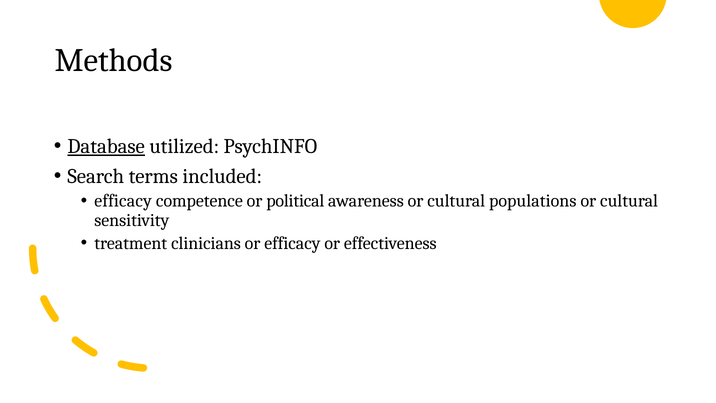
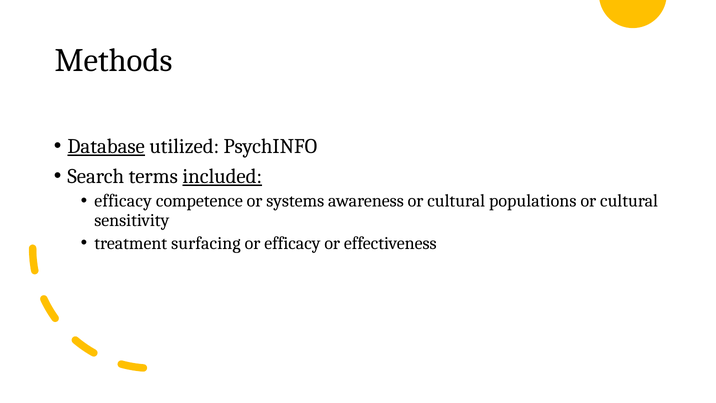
included underline: none -> present (222, 176)
political: political -> systems (295, 201)
clinicians: clinicians -> surfacing (206, 243)
